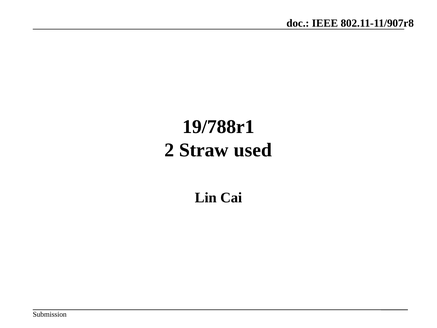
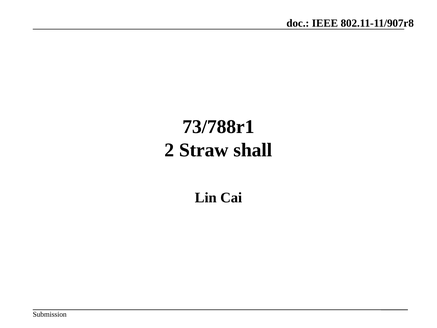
19/788r1: 19/788r1 -> 73/788r1 (218, 127)
used: used -> shall (253, 150)
